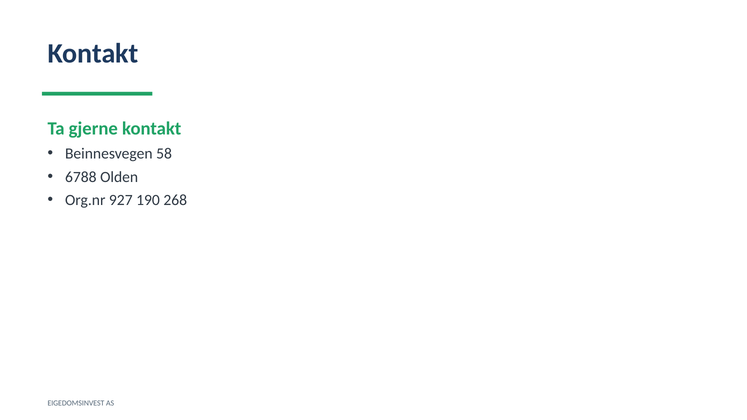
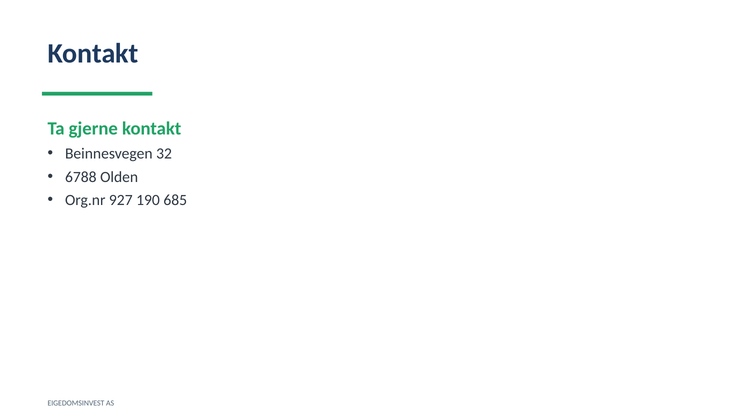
58: 58 -> 32 (164, 154)
268: 268 -> 685 (175, 200)
